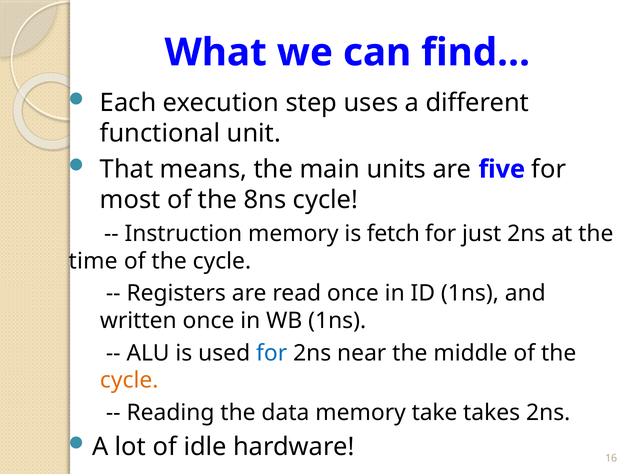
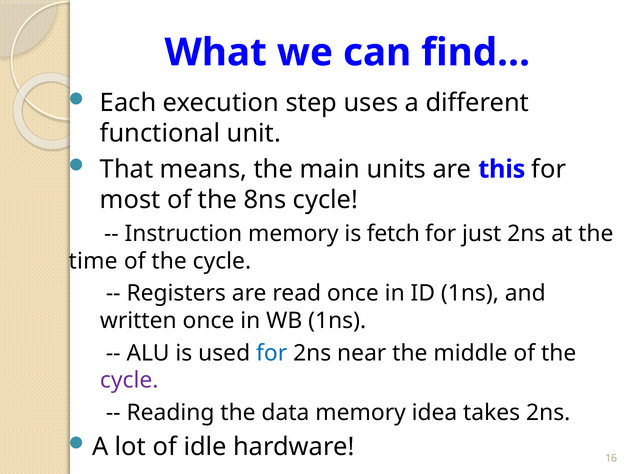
five: five -> this (502, 169)
cycle colour: orange -> purple (129, 380)
take: take -> idea (434, 413)
